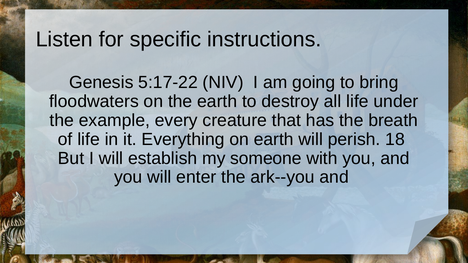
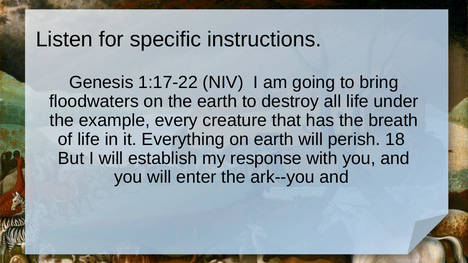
5:17-22: 5:17-22 -> 1:17-22 (168, 83)
someone: someone -> response (266, 158)
